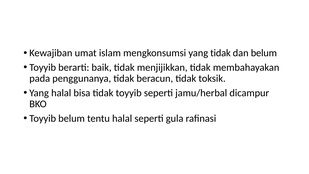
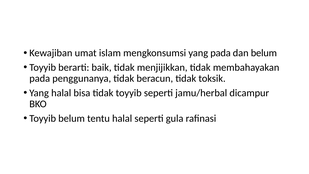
yang tidak: tidak -> pada (221, 53)
